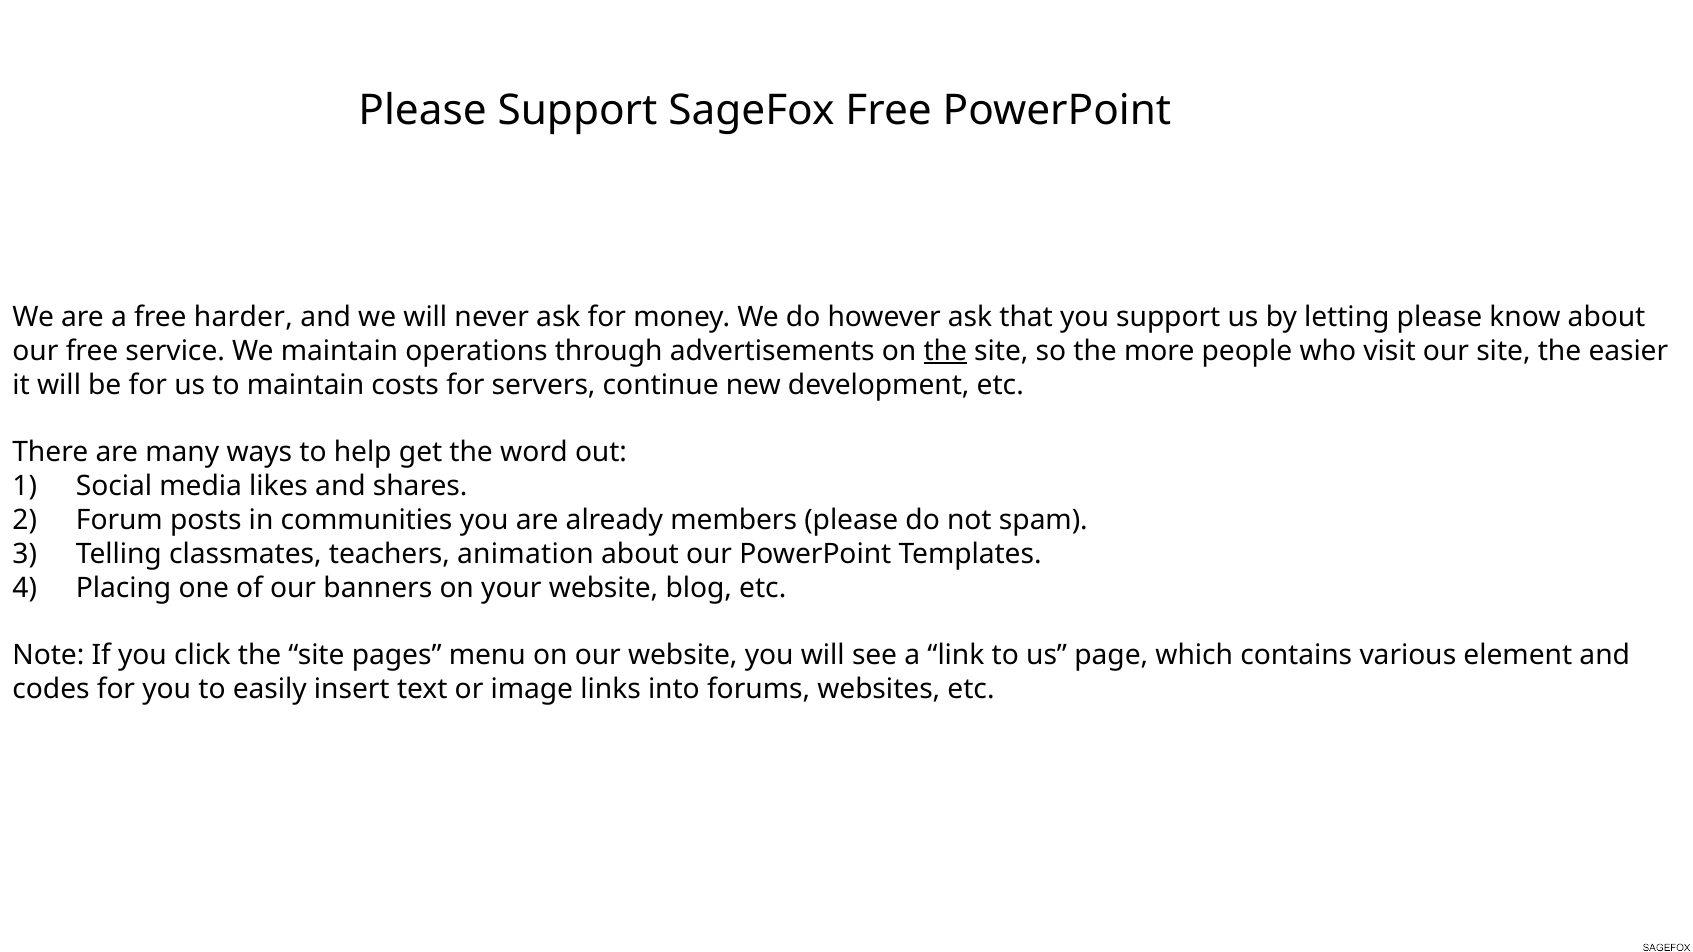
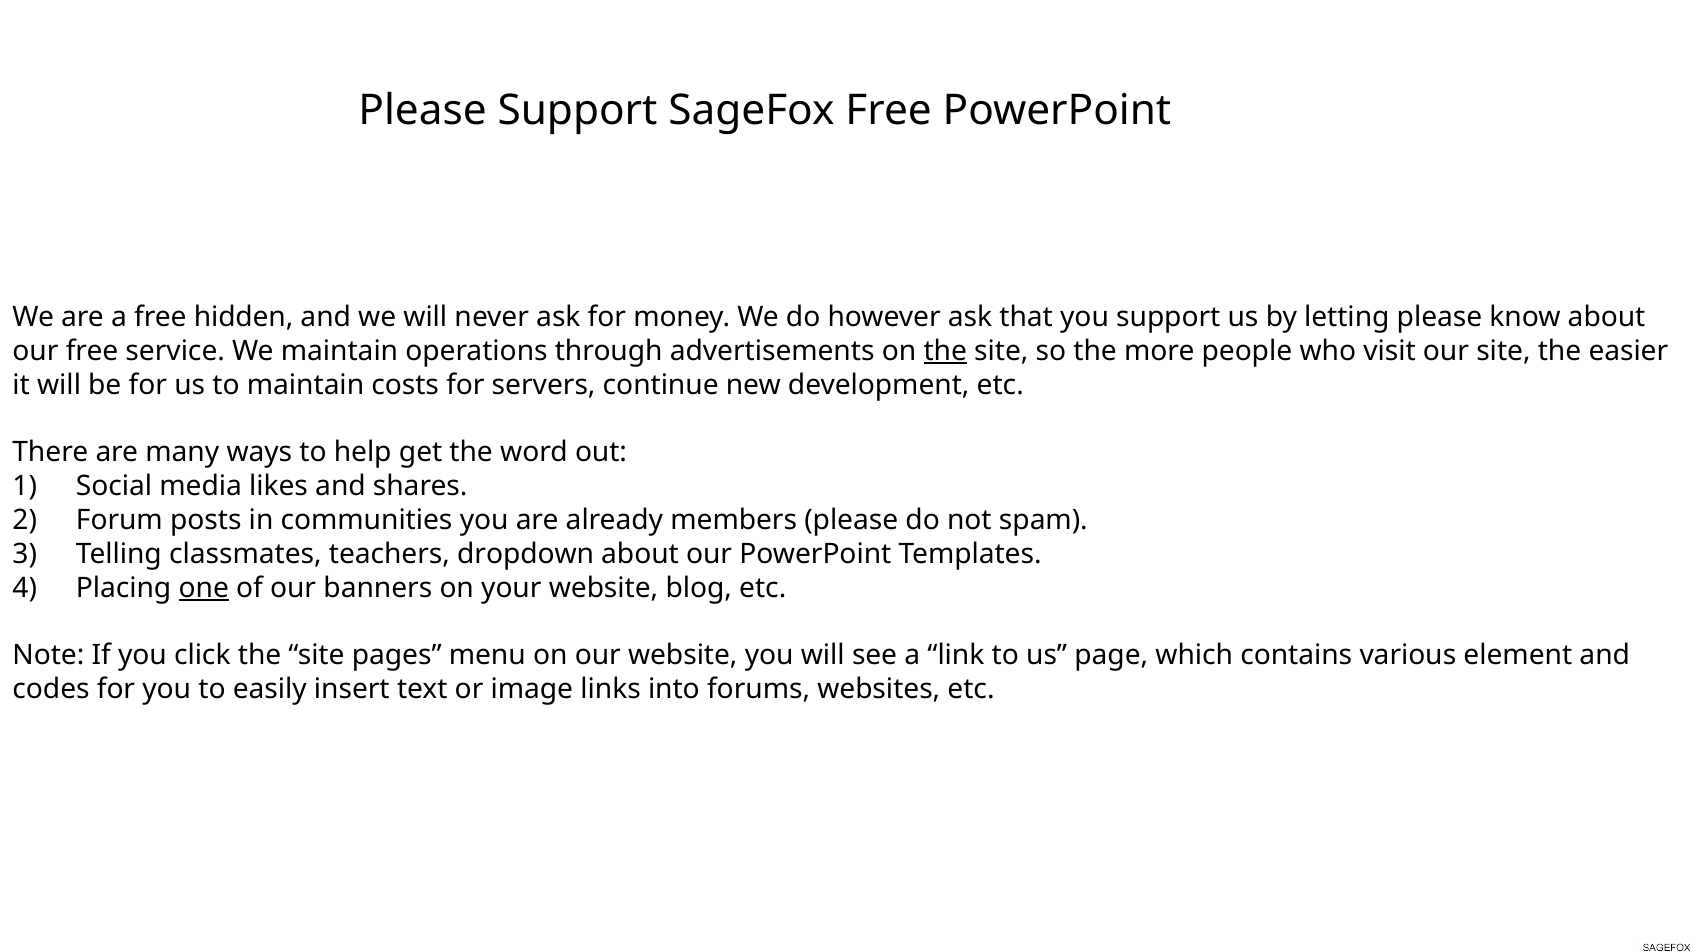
harder: harder -> hidden (244, 317)
animation: animation -> dropdown (526, 554)
one underline: none -> present (204, 588)
